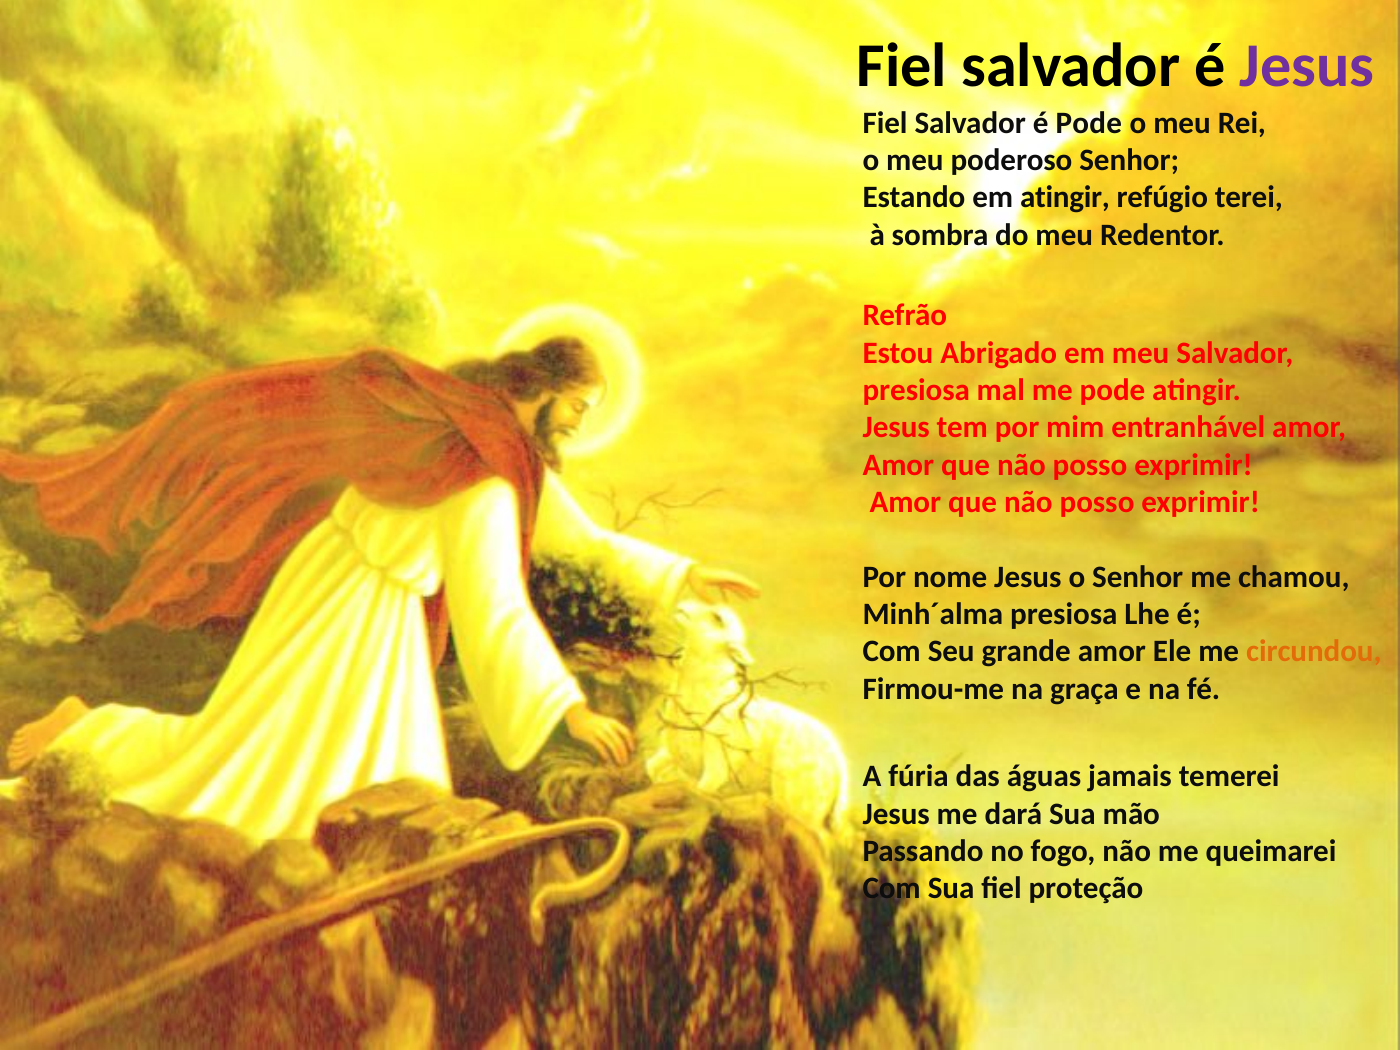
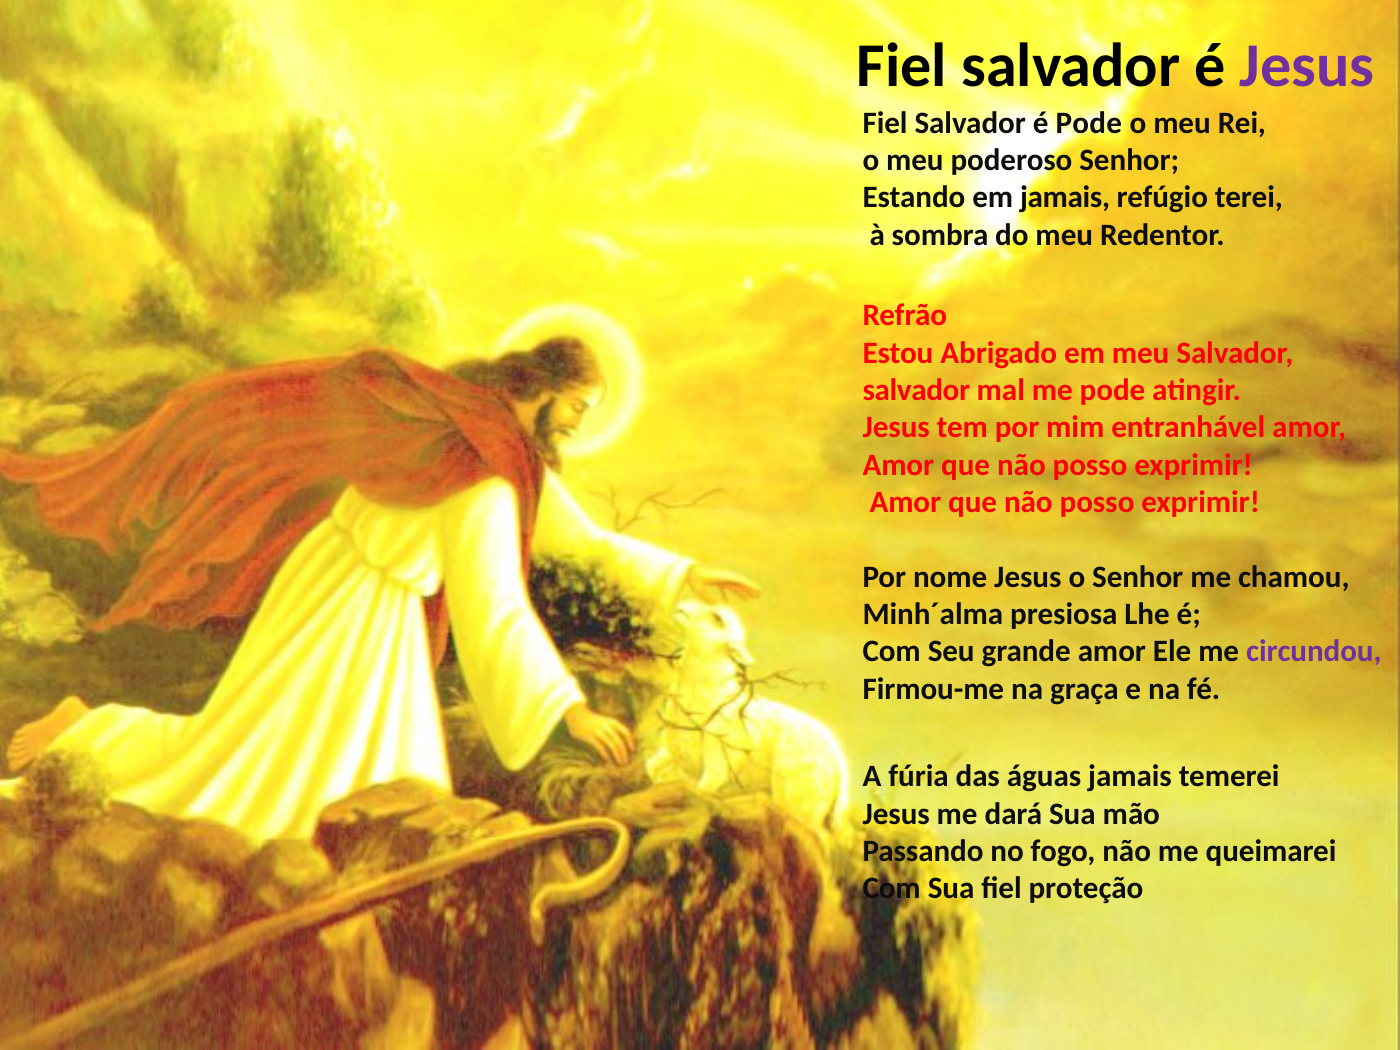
em atingir: atingir -> jamais (1065, 197)
presiosa: presiosa -> salvador (916, 390)
circundou colour: orange -> purple (1314, 651)
